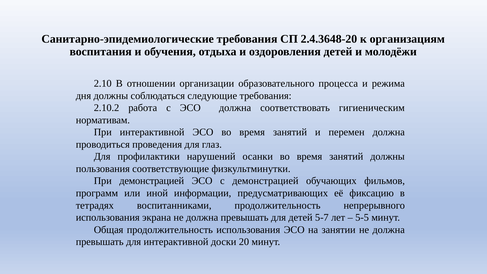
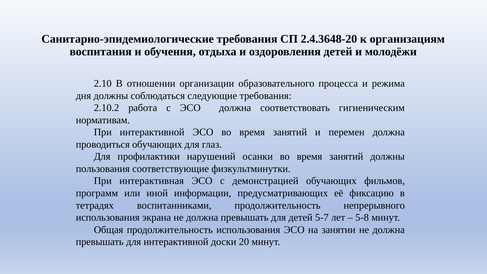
проводиться проведения: проведения -> обучающих (157, 144)
При демонстрацией: демонстрацией -> интерактивная (152, 181)
5-5: 5-5 -> 5-8 (362, 217)
